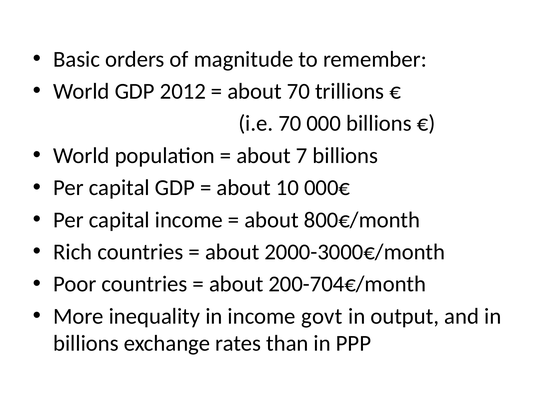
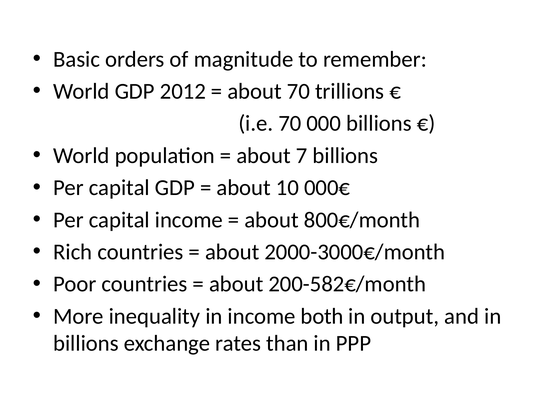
200-704€/month: 200-704€/month -> 200-582€/month (347, 284)
govt: govt -> both (322, 317)
